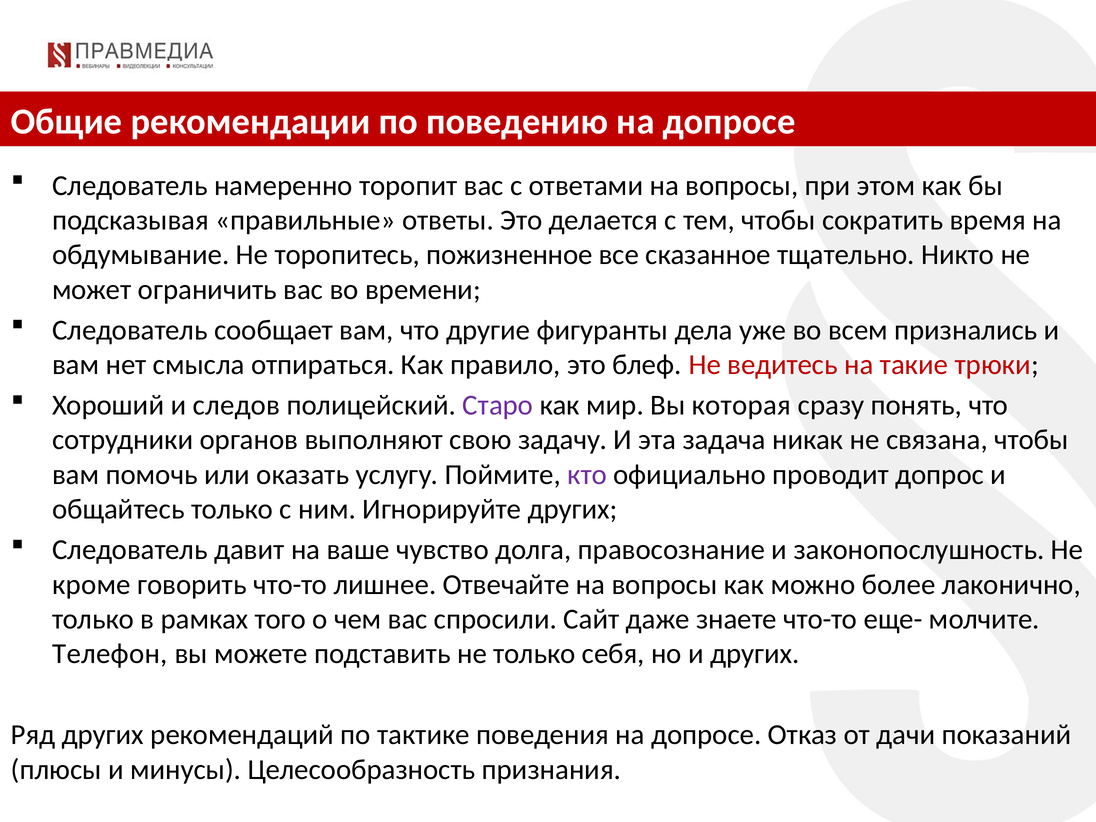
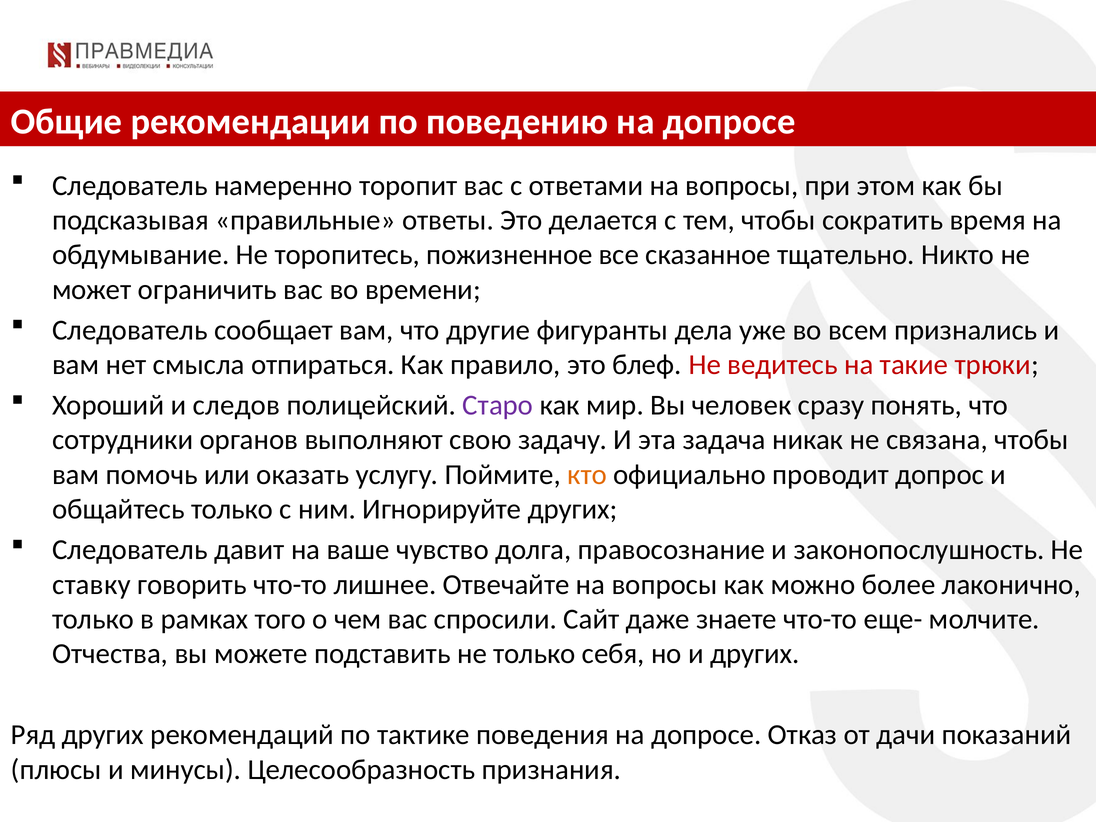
которая: которая -> человек (742, 405)
кто colour: purple -> orange (587, 475)
кроме: кроме -> ставку (91, 585)
Телефон: Телефон -> Отчества (110, 654)
